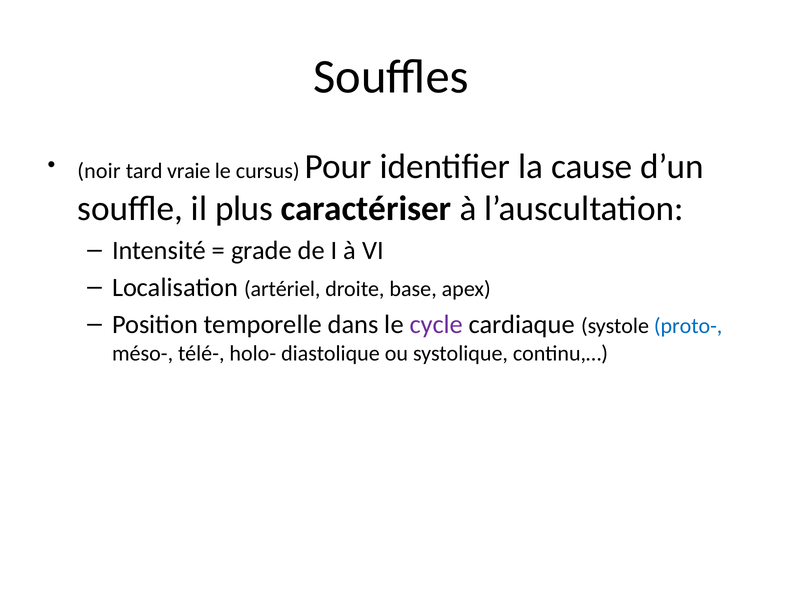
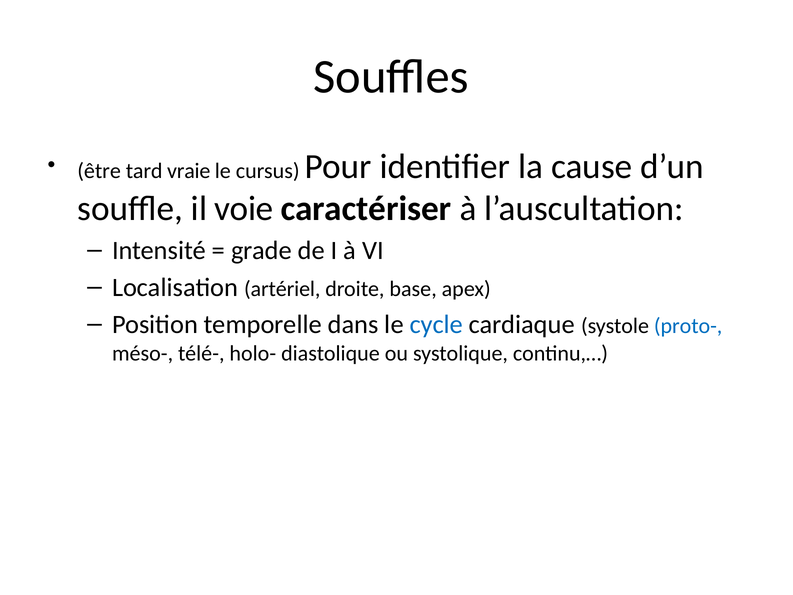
noir: noir -> être (99, 171)
plus: plus -> voie (244, 209)
cycle colour: purple -> blue (436, 324)
